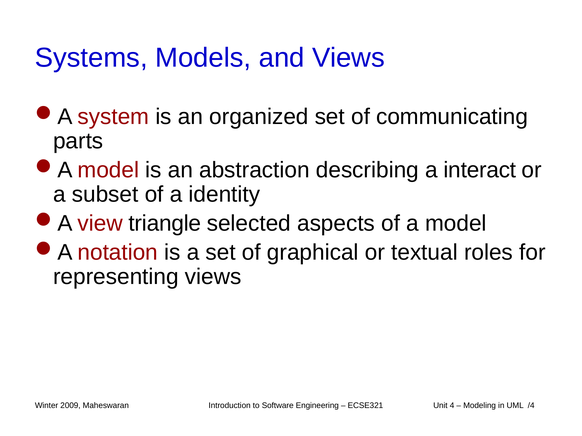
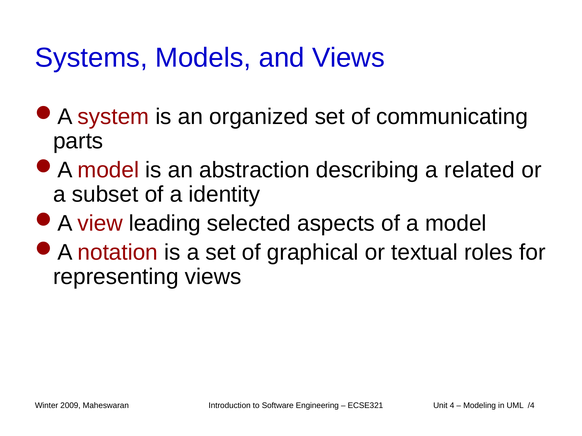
interact: interact -> related (480, 170)
triangle: triangle -> leading (165, 224)
